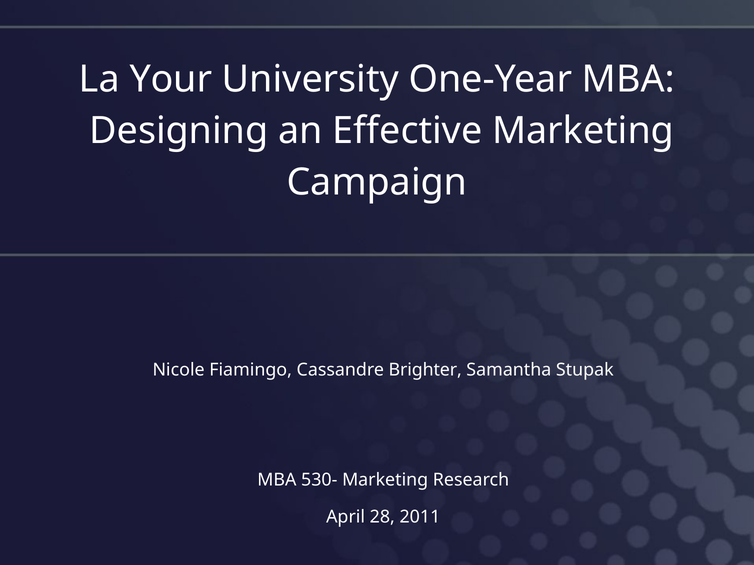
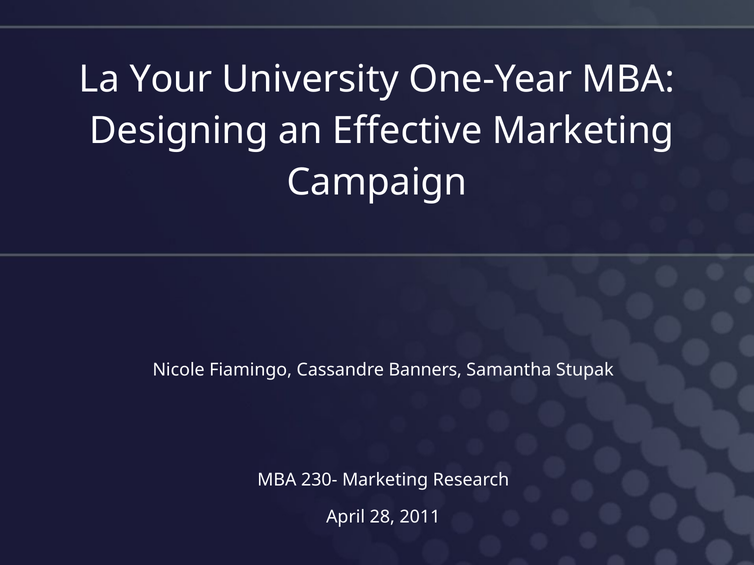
Brighter: Brighter -> Banners (425, 370)
530-: 530- -> 230- (319, 481)
